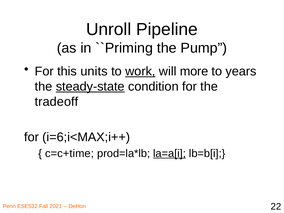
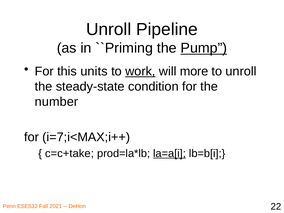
Pump underline: none -> present (204, 48)
to years: years -> unroll (241, 71)
steady-state underline: present -> none (90, 87)
tradeoff: tradeoff -> number (56, 102)
i=6;i<MAX;i++: i=6;i<MAX;i++ -> i=7;i<MAX;i++ (86, 137)
c=c+time: c=c+time -> c=c+take (70, 153)
